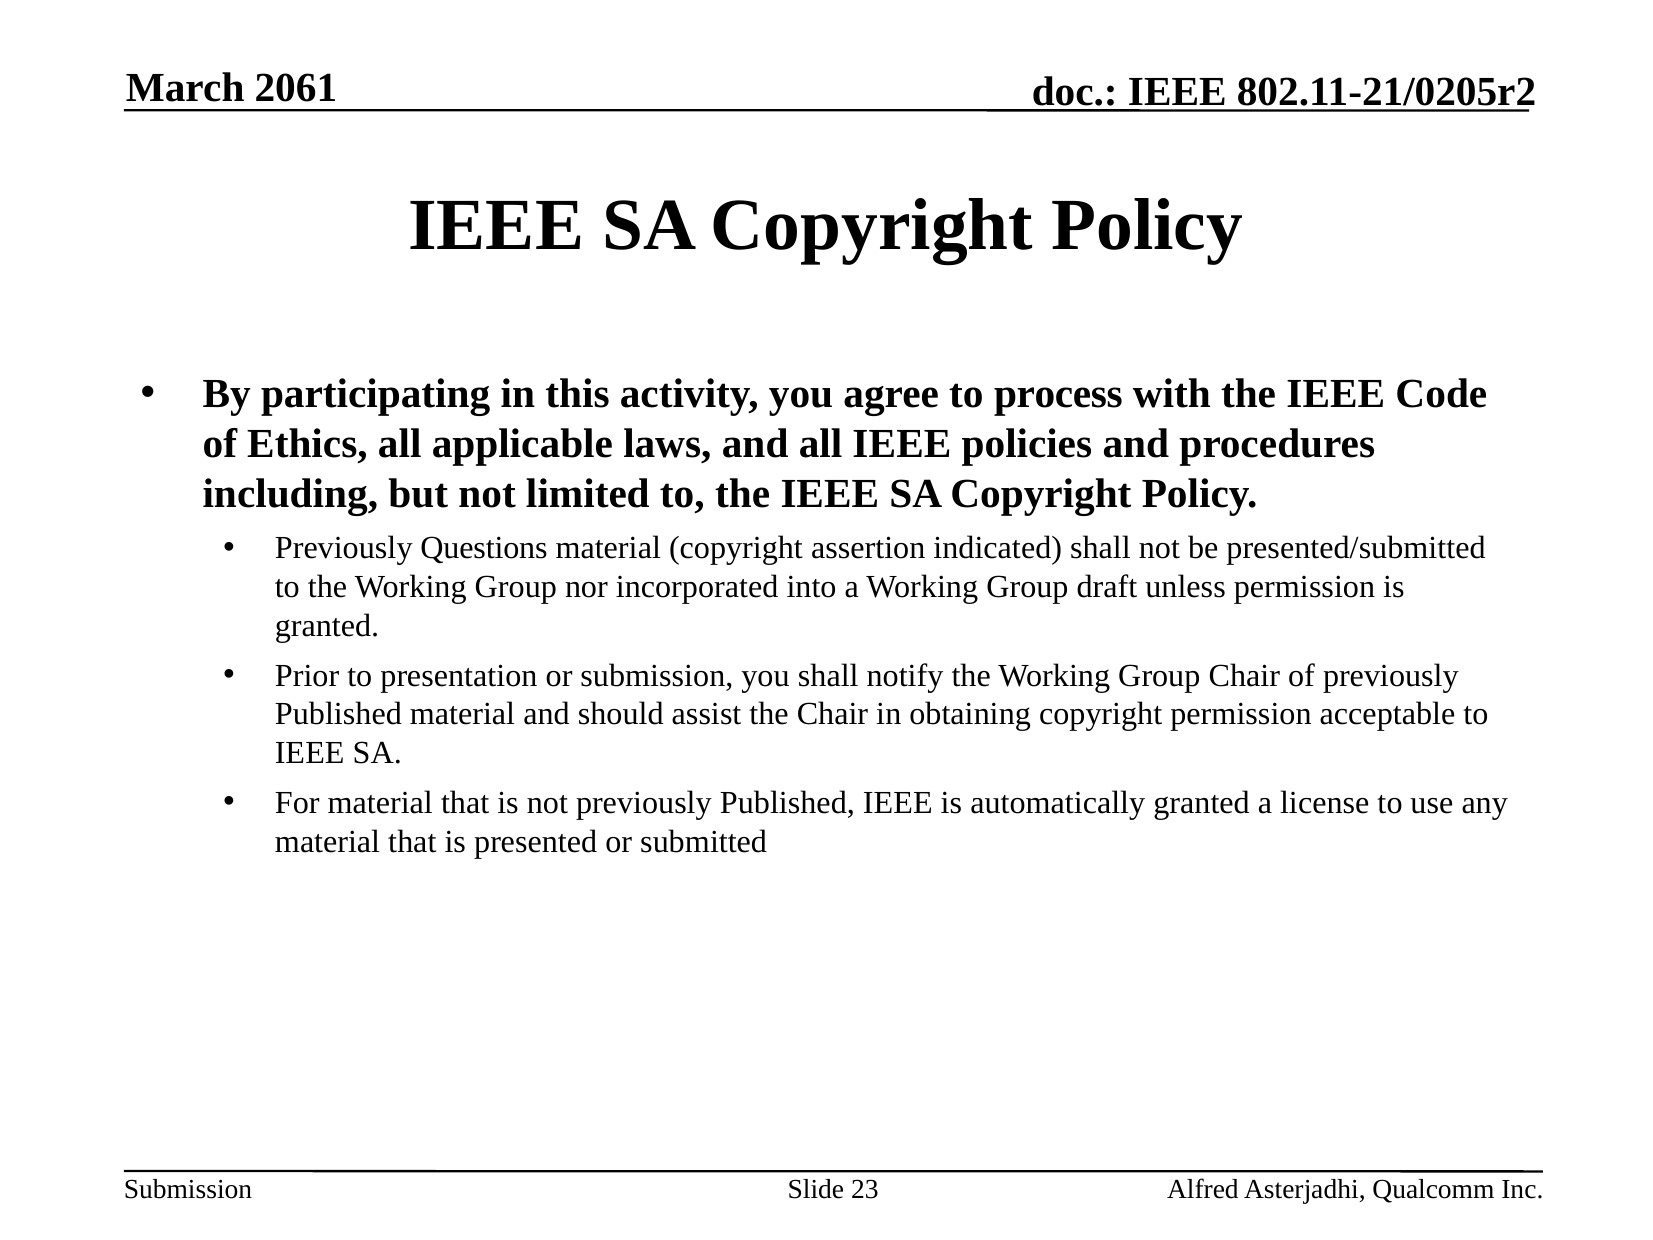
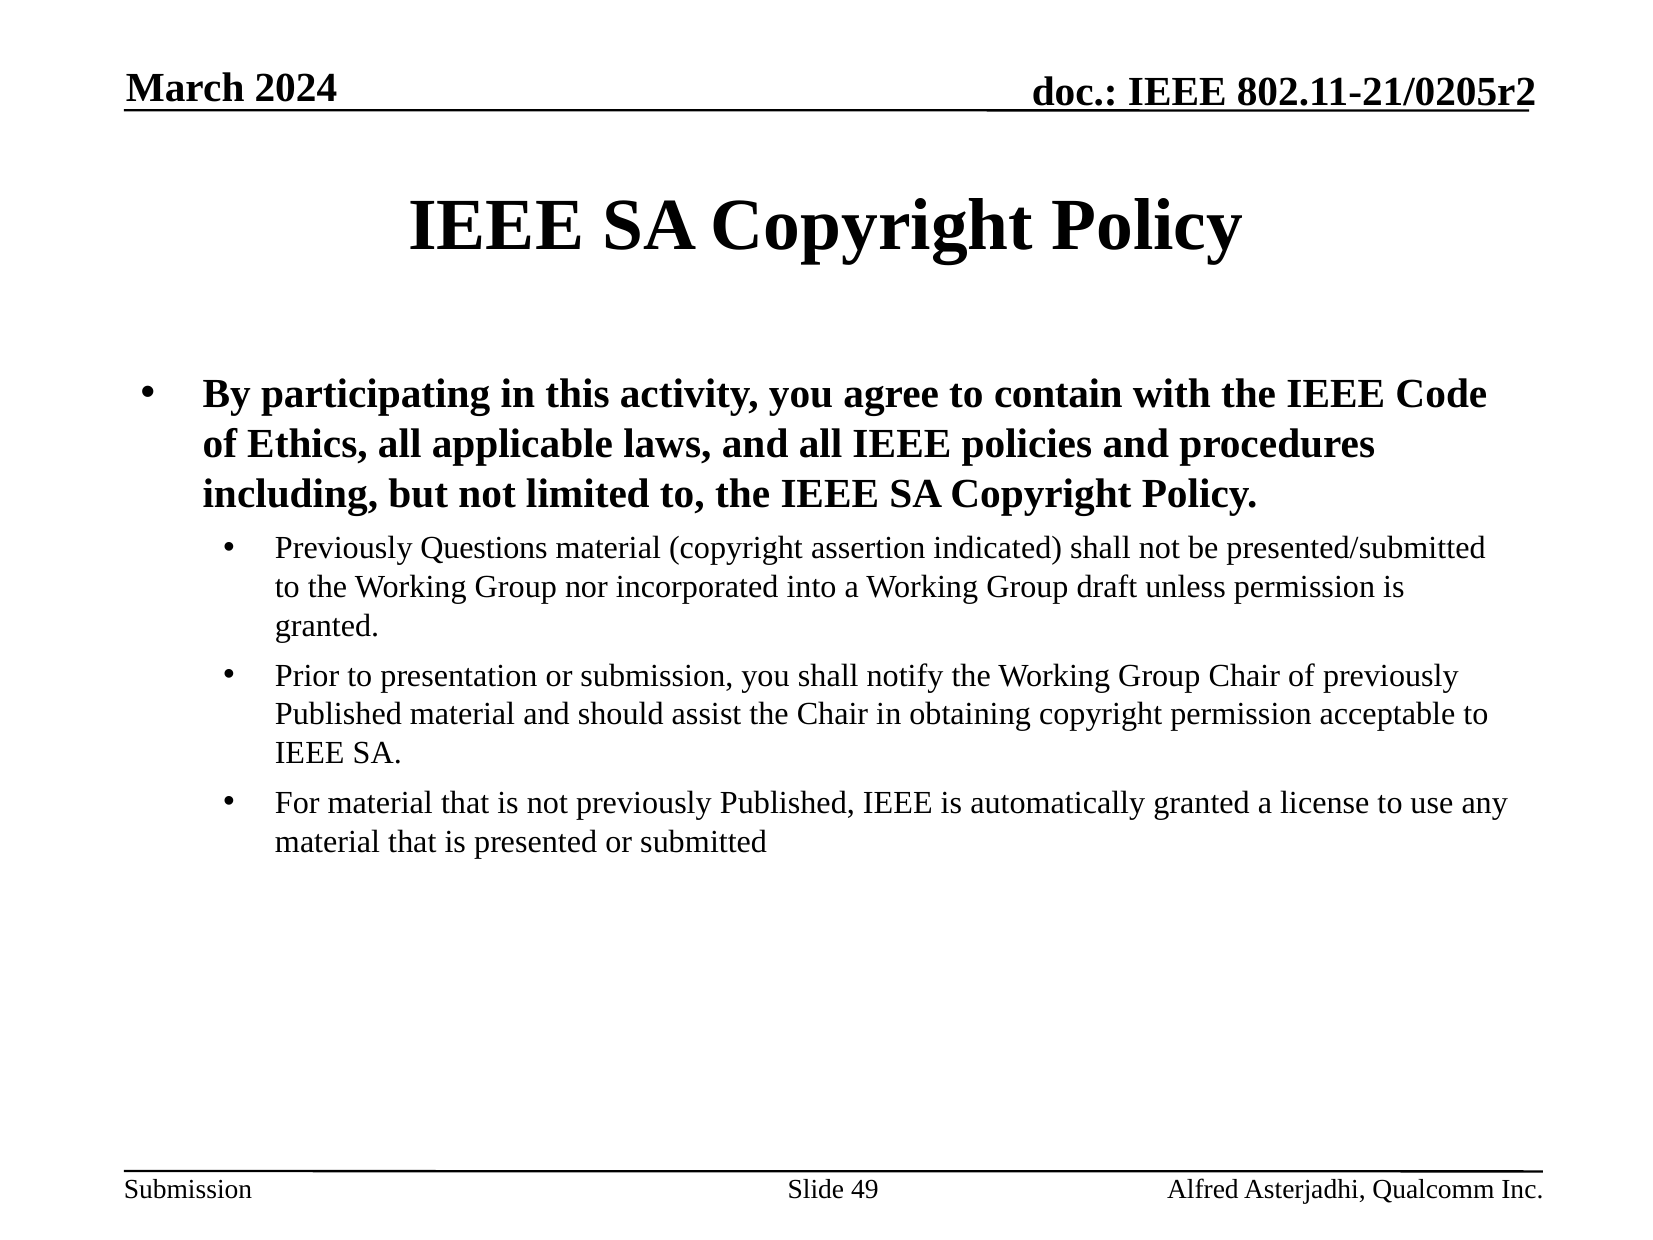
2061: 2061 -> 2024 (296, 88)
process: process -> contain (1058, 394)
23: 23 -> 49 (865, 1189)
